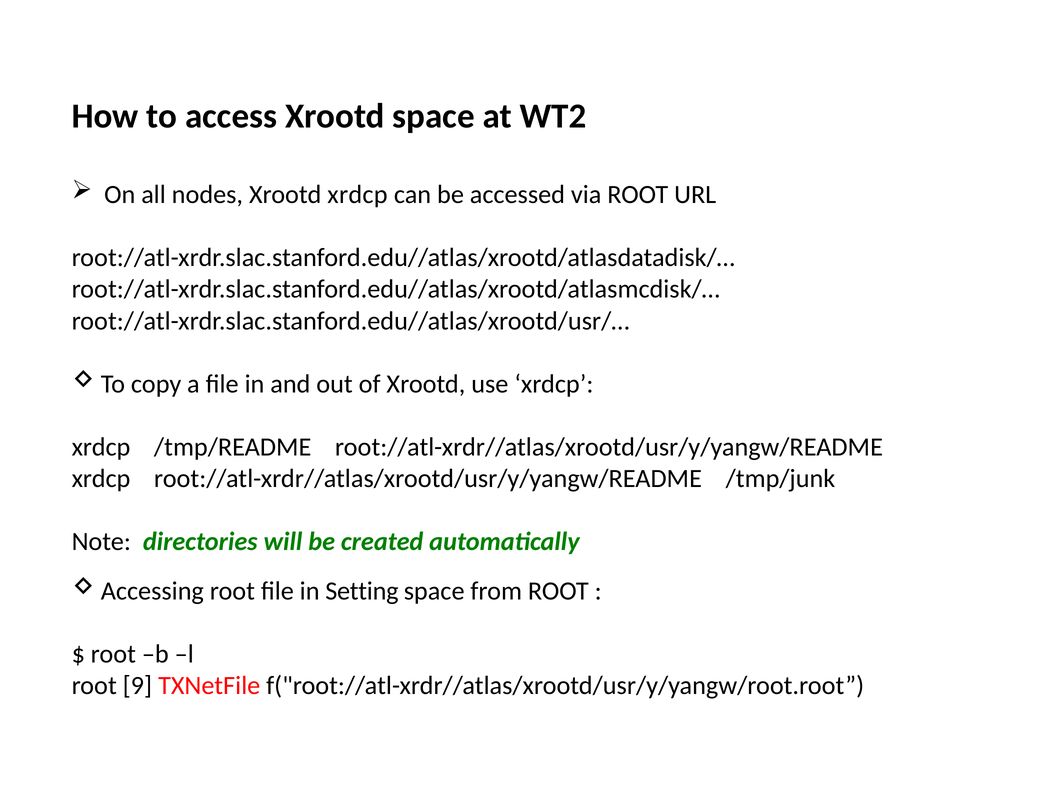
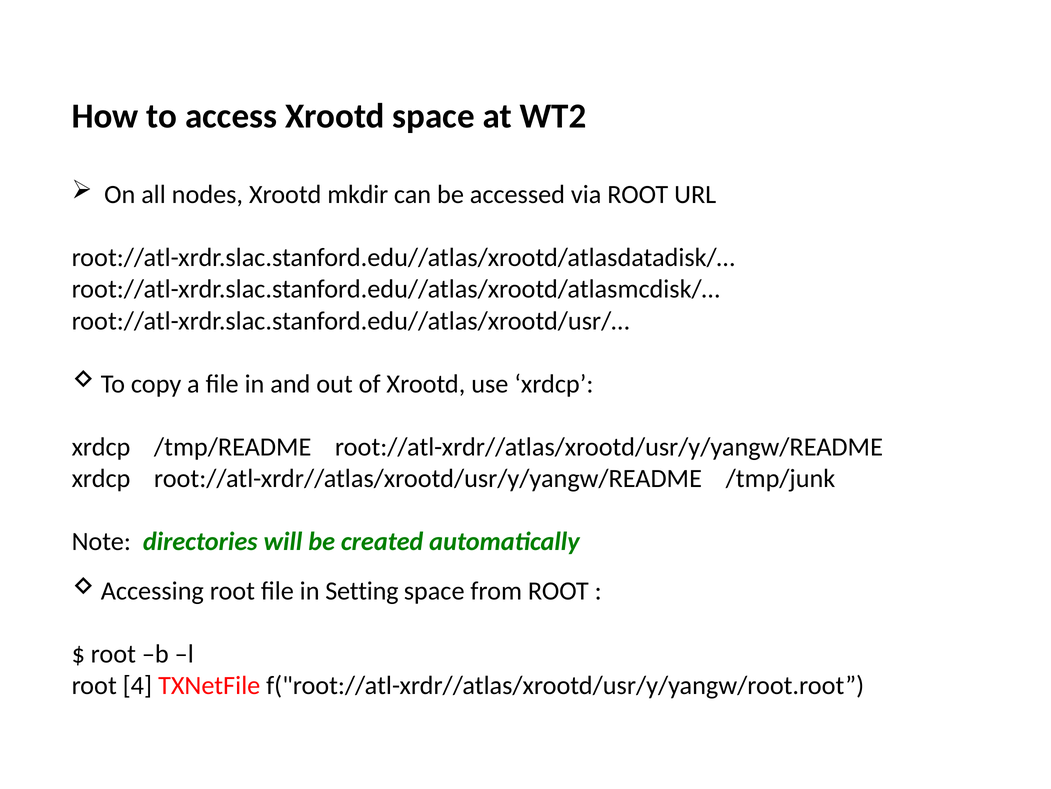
Xrootd xrdcp: xrdcp -> mkdir (358, 194)
9: 9 -> 4 (137, 685)
